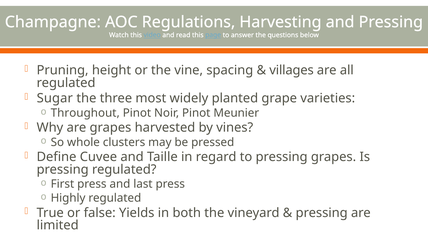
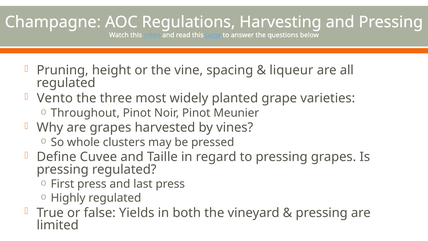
villages: villages -> liqueur (291, 70)
Sugar: Sugar -> Vento (55, 98)
